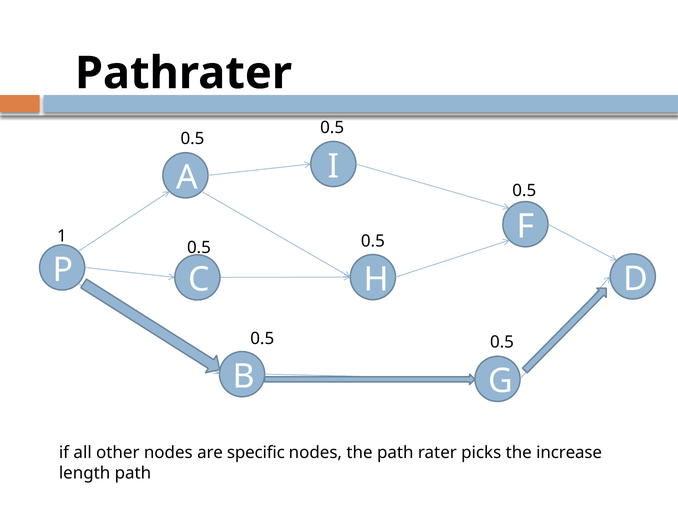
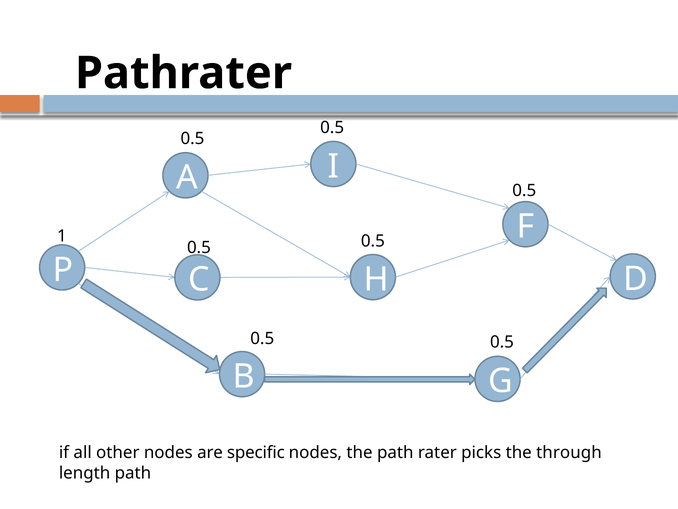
increase: increase -> through (569, 452)
